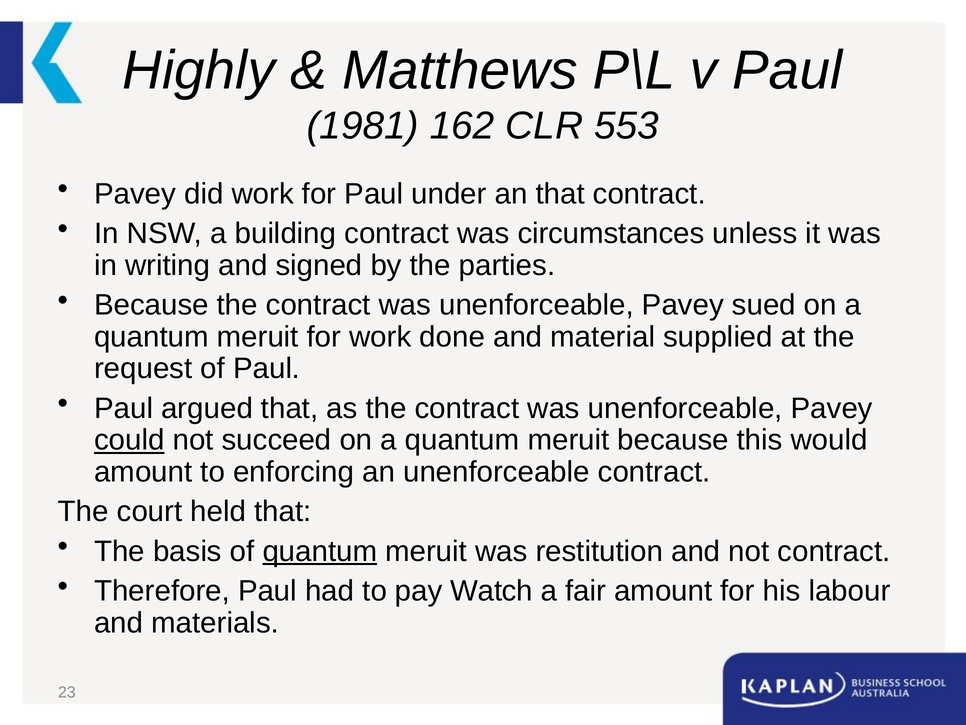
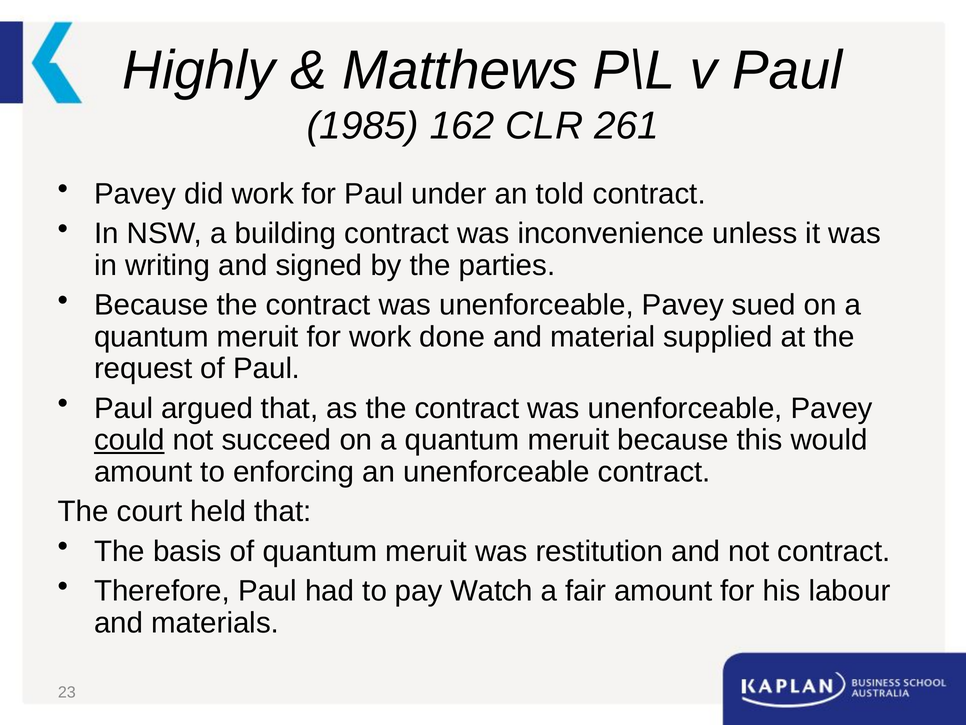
1981: 1981 -> 1985 (363, 126)
553: 553 -> 261 (627, 126)
an that: that -> told (560, 194)
circumstances: circumstances -> inconvenience (611, 233)
quantum underline: present -> none (320, 551)
